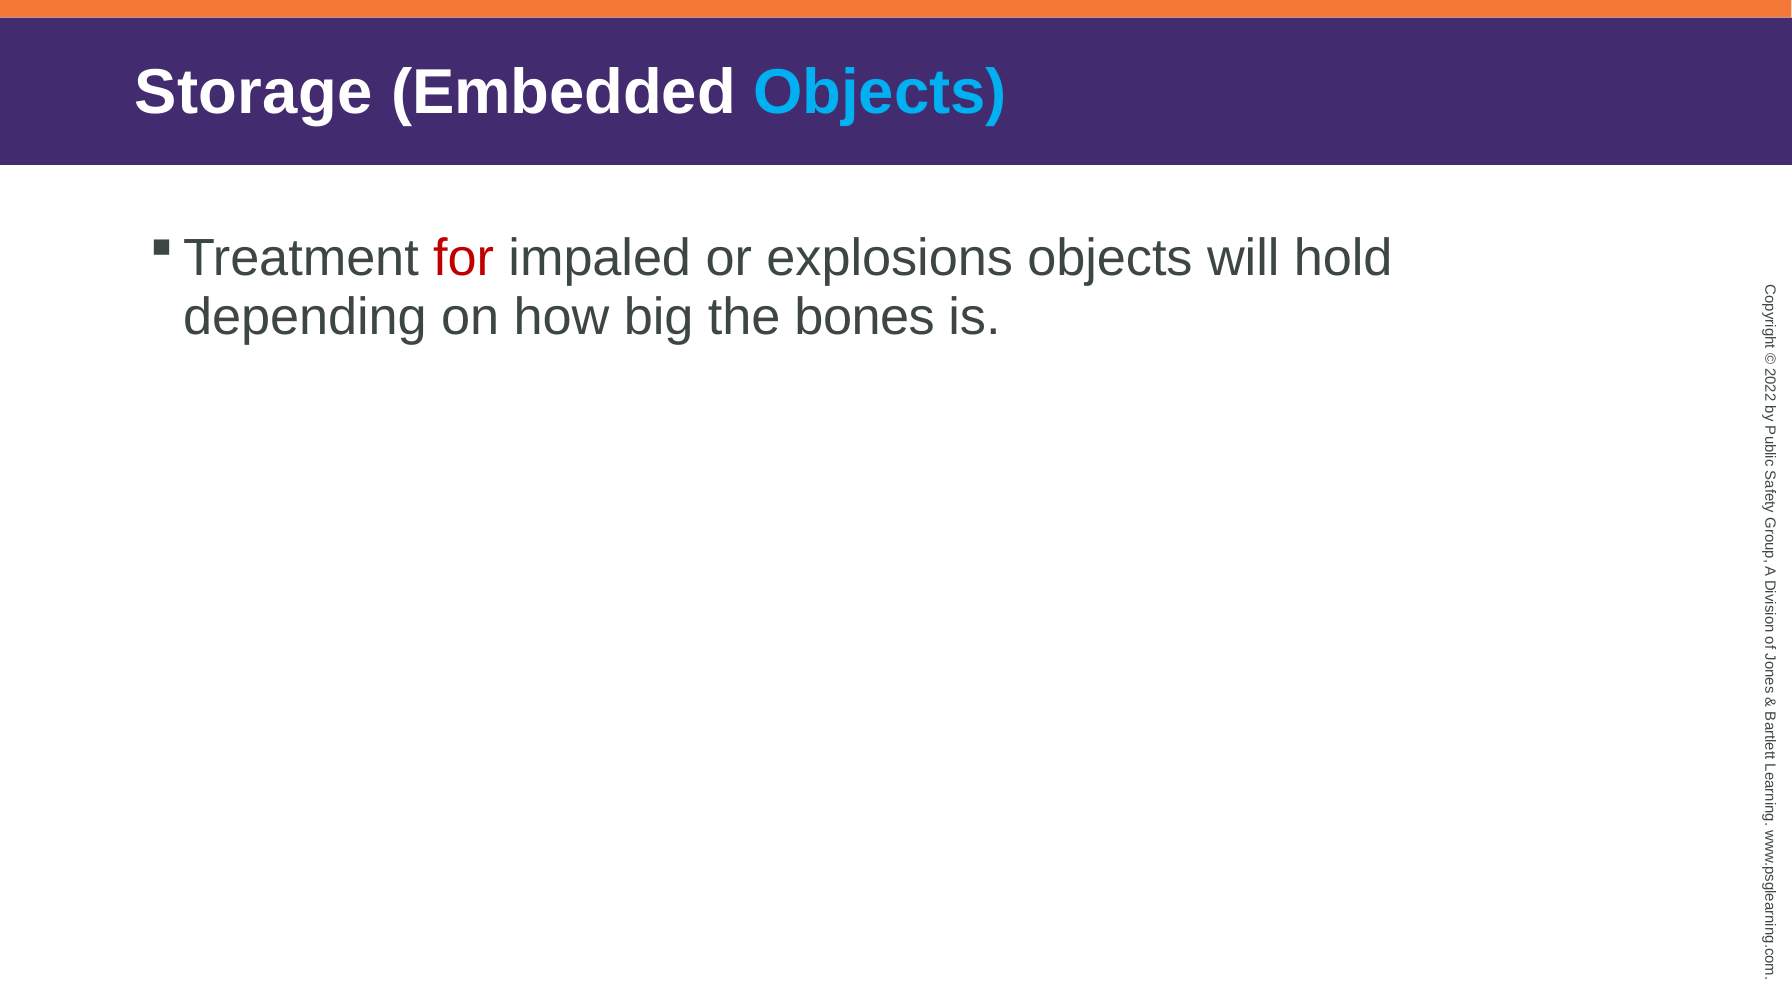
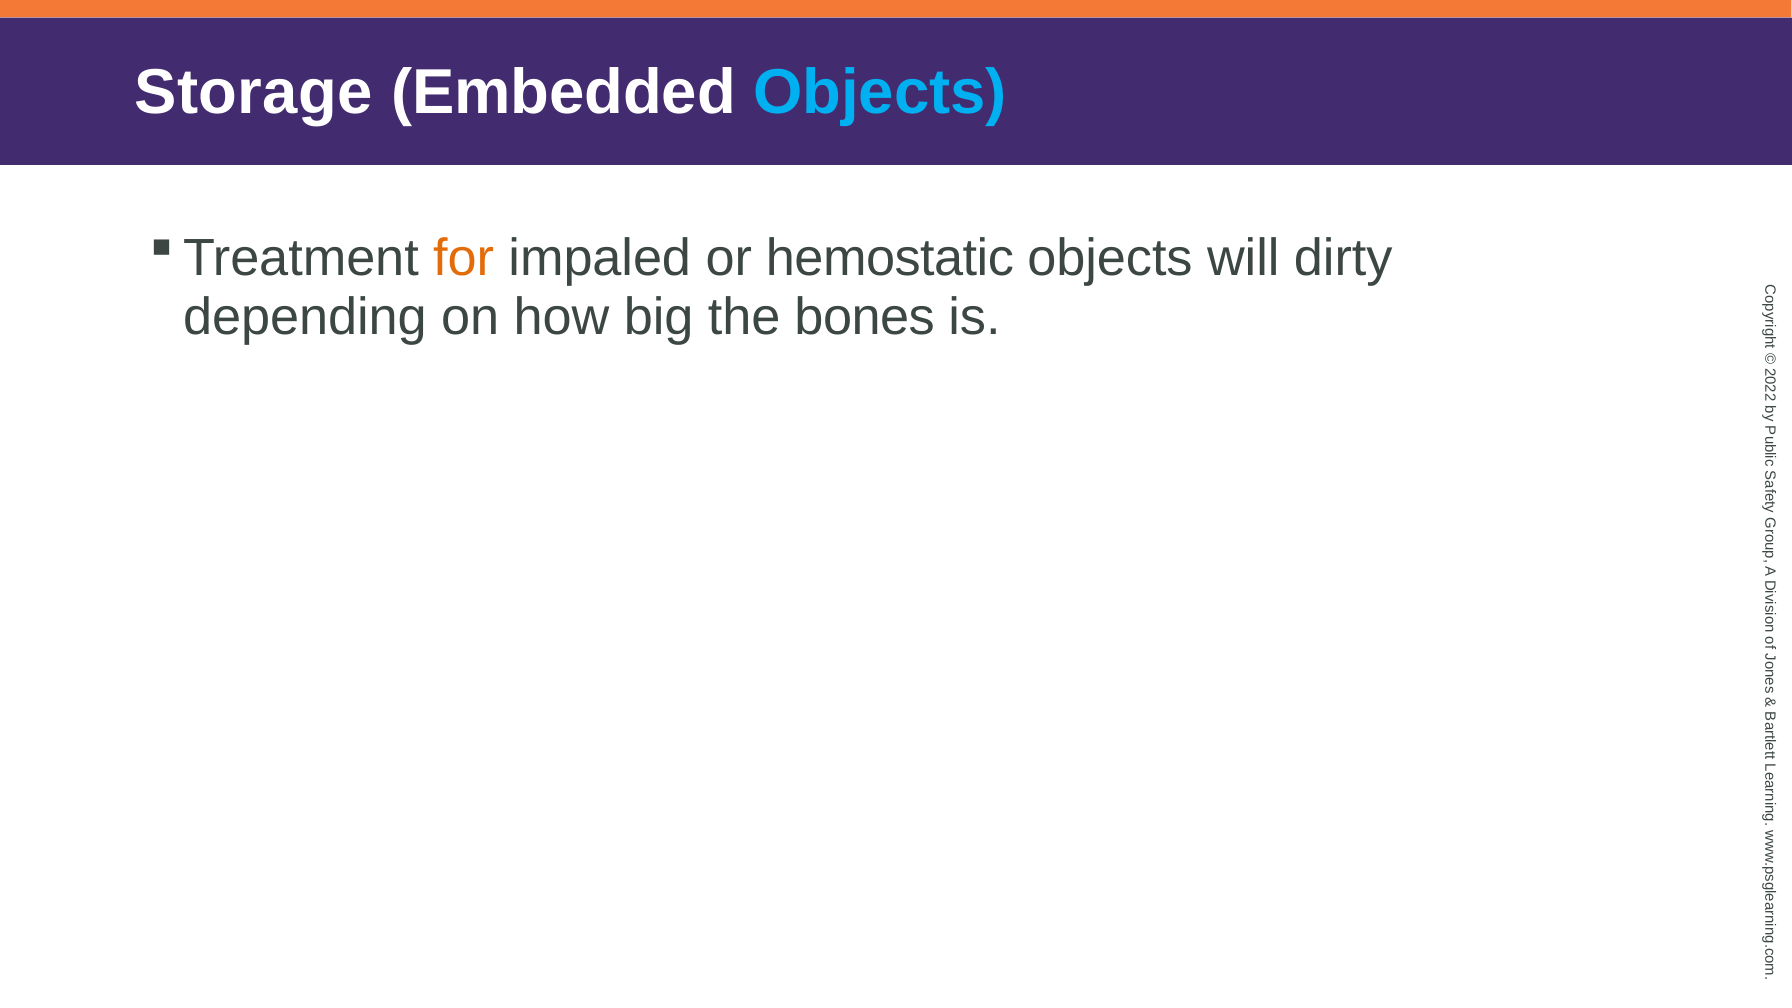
for colour: red -> orange (464, 258)
explosions: explosions -> hemostatic (890, 258)
hold: hold -> dirty (1343, 258)
